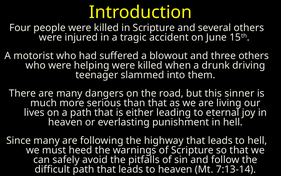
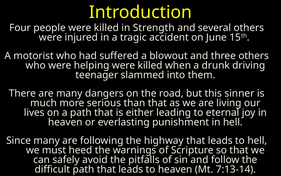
in Scripture: Scripture -> Strength (154, 28)
